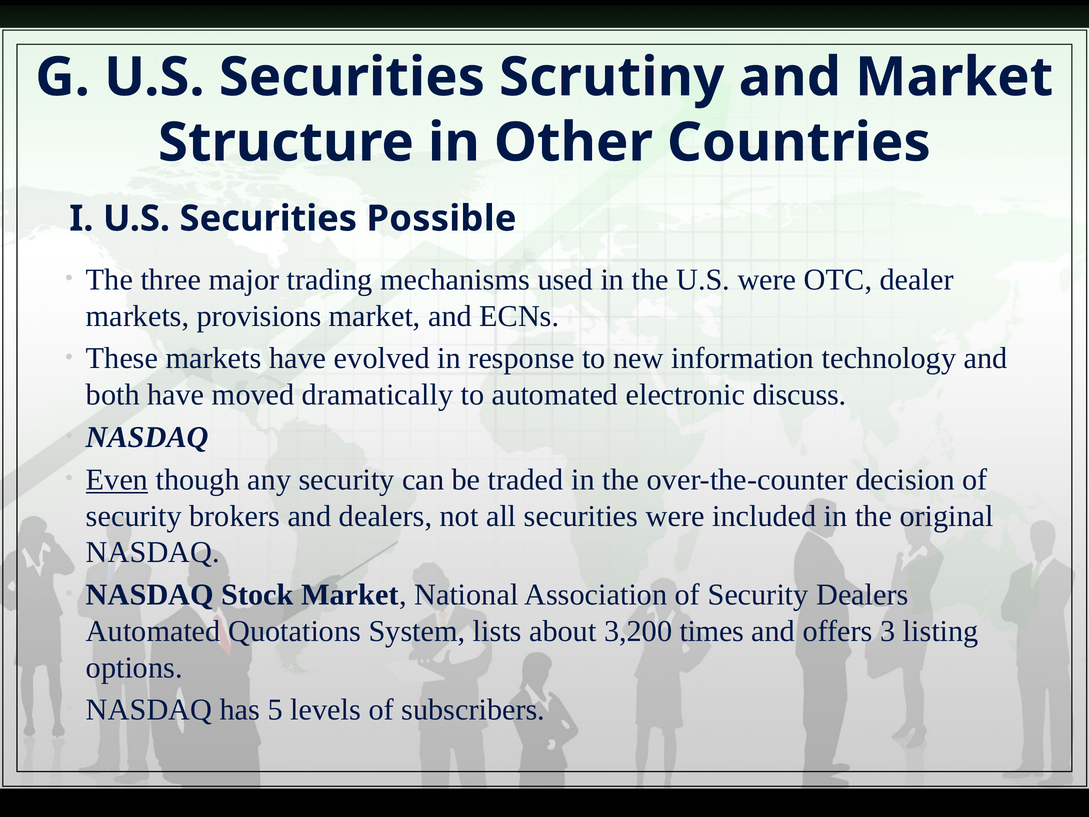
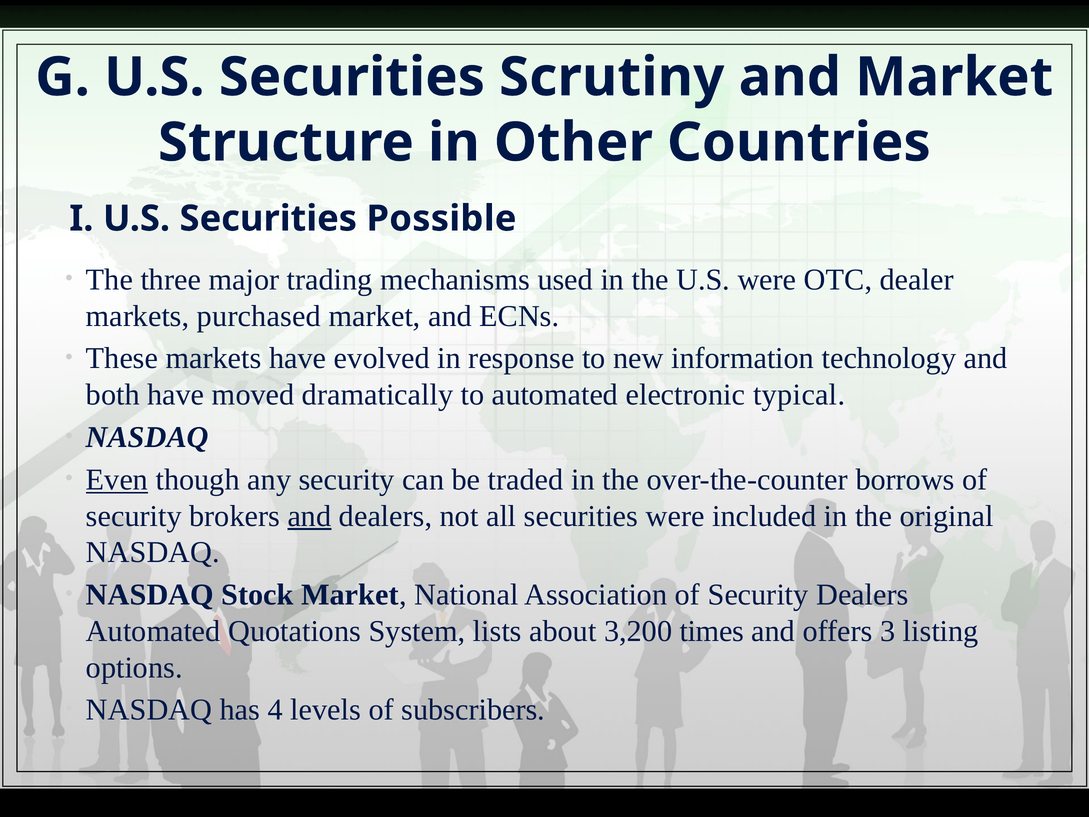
provisions: provisions -> purchased (259, 316)
discuss: discuss -> typical (799, 395)
decision: decision -> borrows (905, 480)
and underline: none -> present (309, 516)
5: 5 -> 4 (275, 710)
